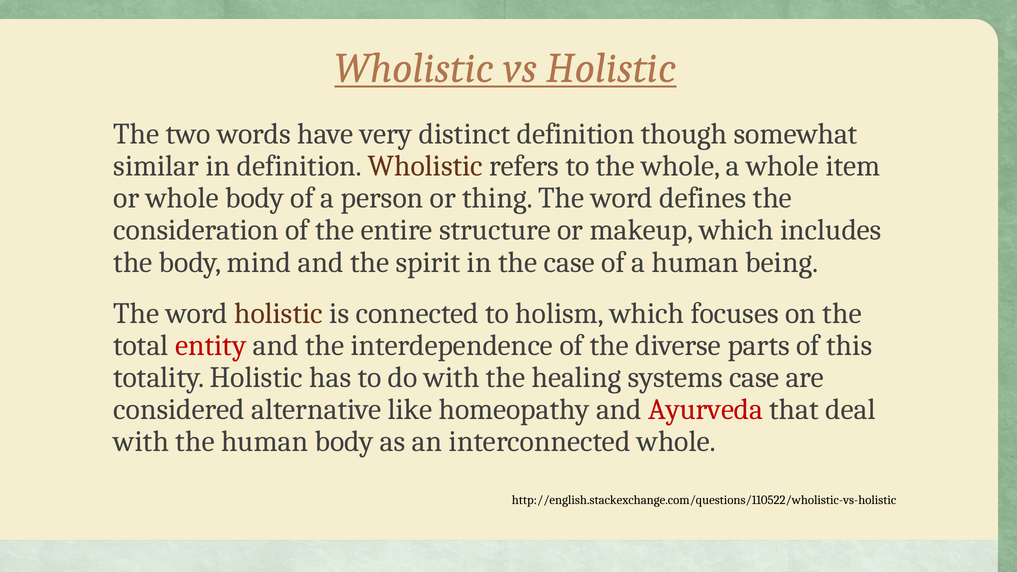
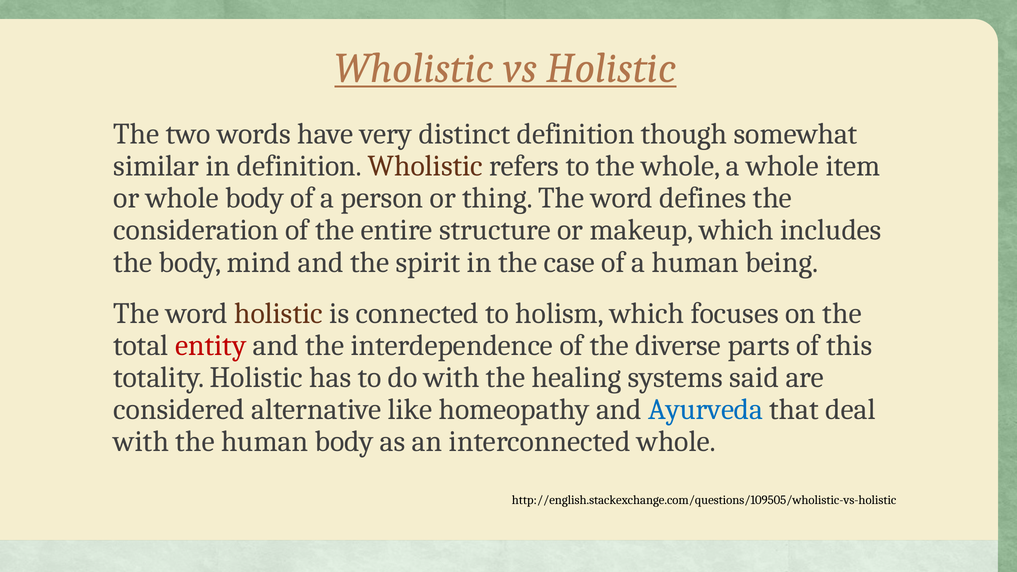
systems case: case -> said (754, 377)
Ayurveda colour: red -> blue (706, 409)
http://english.stackexchange.com/questions/110522/wholistic-vs-holistic: http://english.stackexchange.com/questions/110522/wholistic-vs-holistic -> http://english.stackexchange.com/questions/109505/wholistic-vs-holistic (704, 500)
